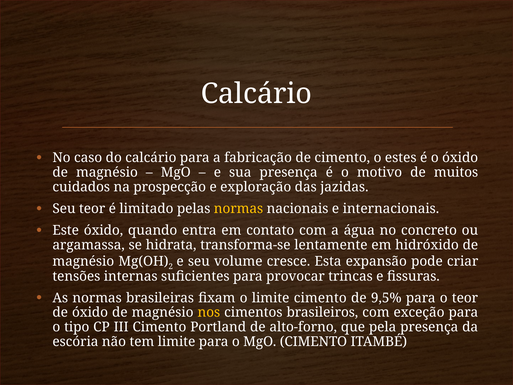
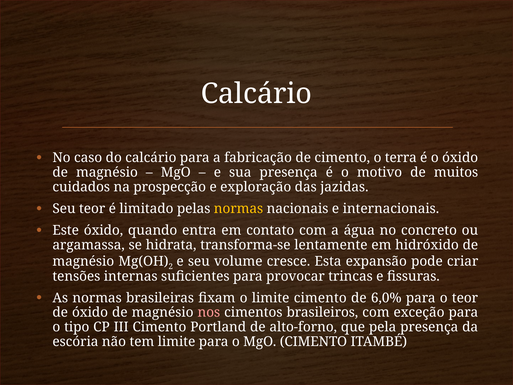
estes: estes -> terra (401, 158)
9,5%: 9,5% -> 6,0% (386, 298)
nos colour: yellow -> pink (209, 312)
